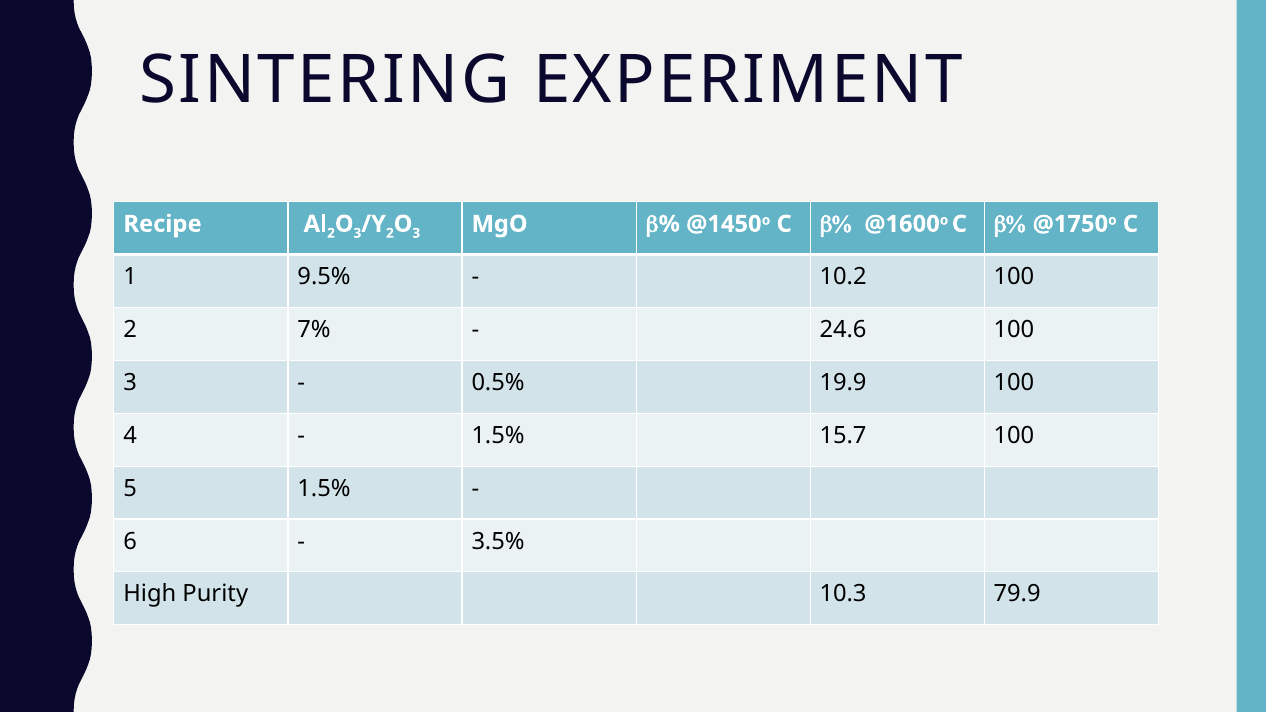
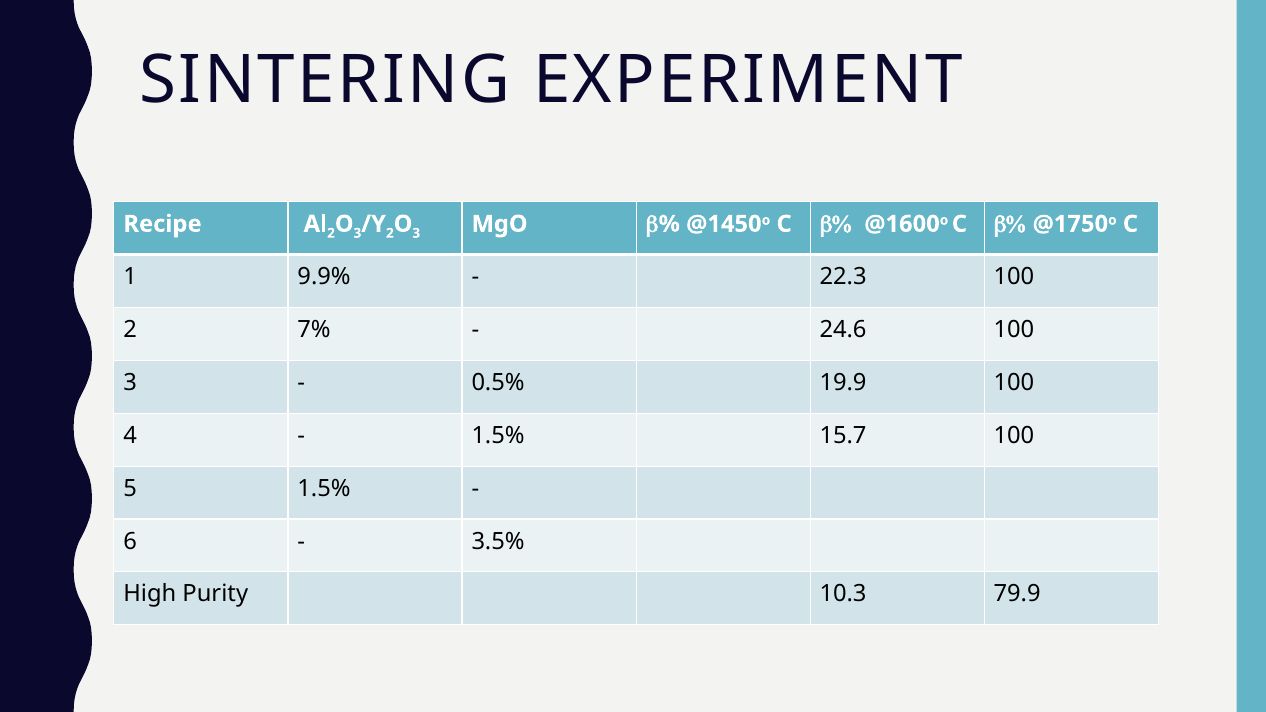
9.5%: 9.5% -> 9.9% (324, 277)
10.2: 10.2 -> 22.3 (843, 277)
